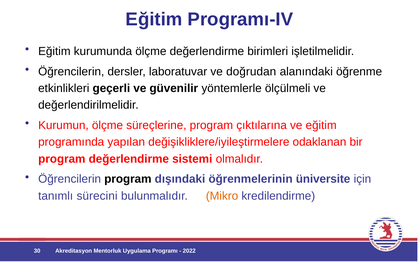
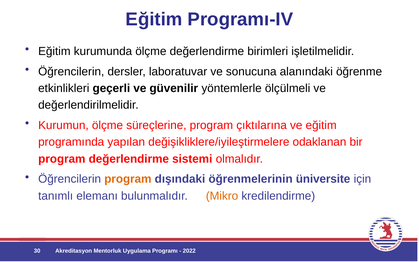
doğrudan: doğrudan -> sonucuna (251, 71)
program colour: black -> orange (128, 179)
sürecini: sürecini -> elemanı (97, 196)
